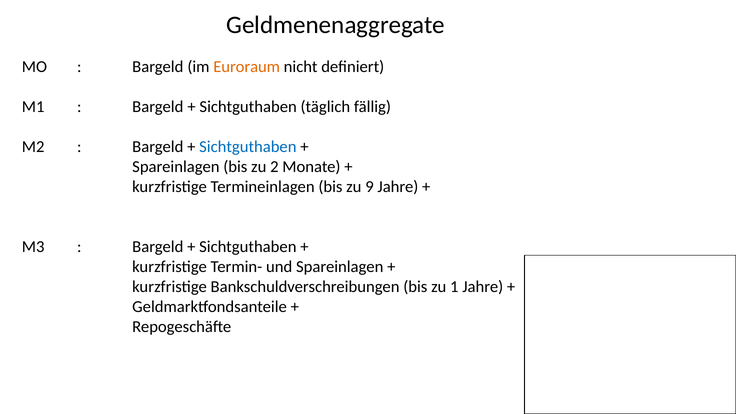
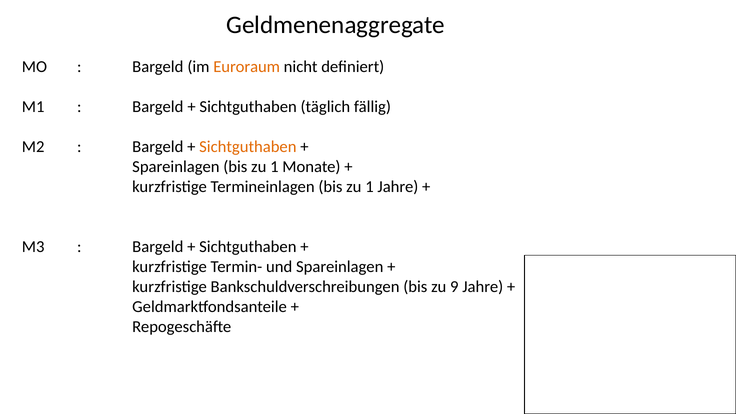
Sichtguthaben colour: blue -> orange (248, 147)
Spareinlagen bis zu 2: 2 -> 1 (274, 167)
Termineinlagen bis zu 9: 9 -> 1 (369, 187)
1: 1 -> 9 (454, 287)
